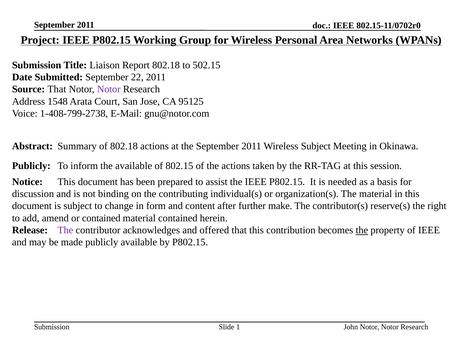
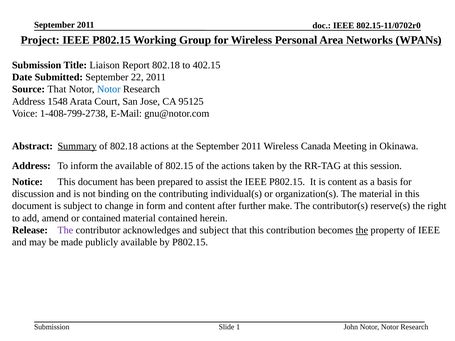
502.15: 502.15 -> 402.15 (207, 65)
Notor colour: purple -> blue (109, 89)
Summary underline: none -> present (77, 146)
Wireless Subject: Subject -> Canada (316, 146)
Publicly: Publicly -> Address (31, 166)
is needed: needed -> content (342, 182)
and offered: offered -> subject (214, 230)
